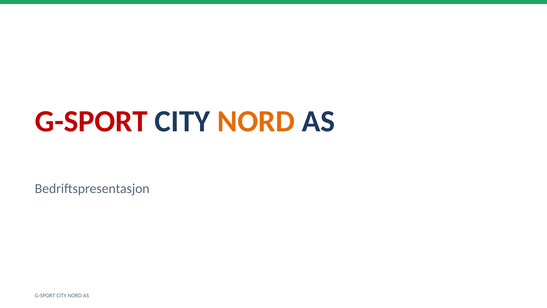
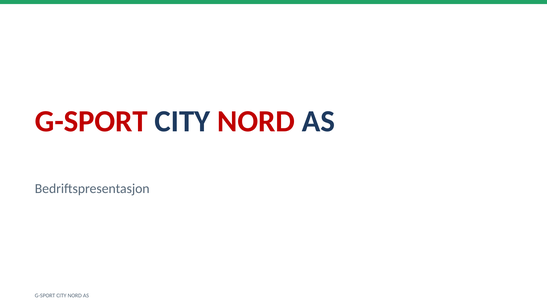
NORD colour: orange -> red (256, 121)
